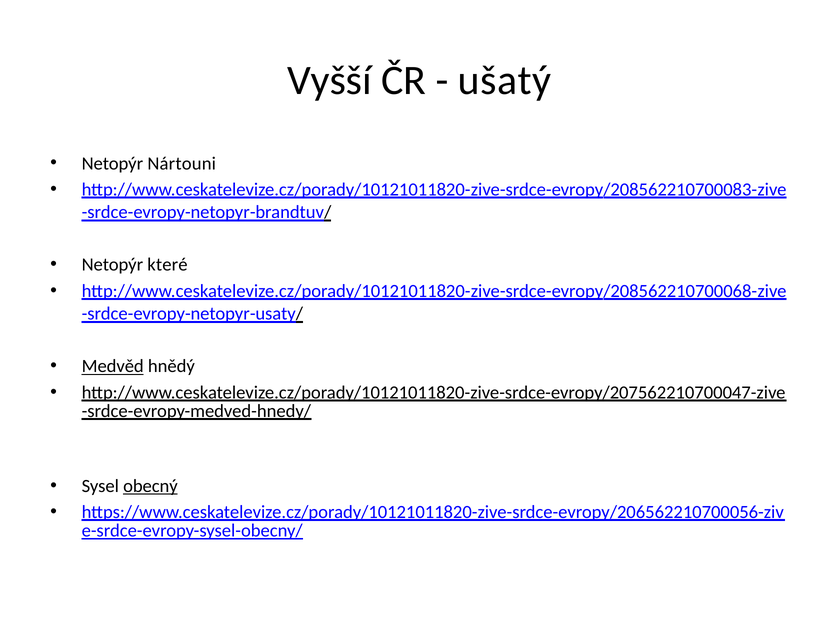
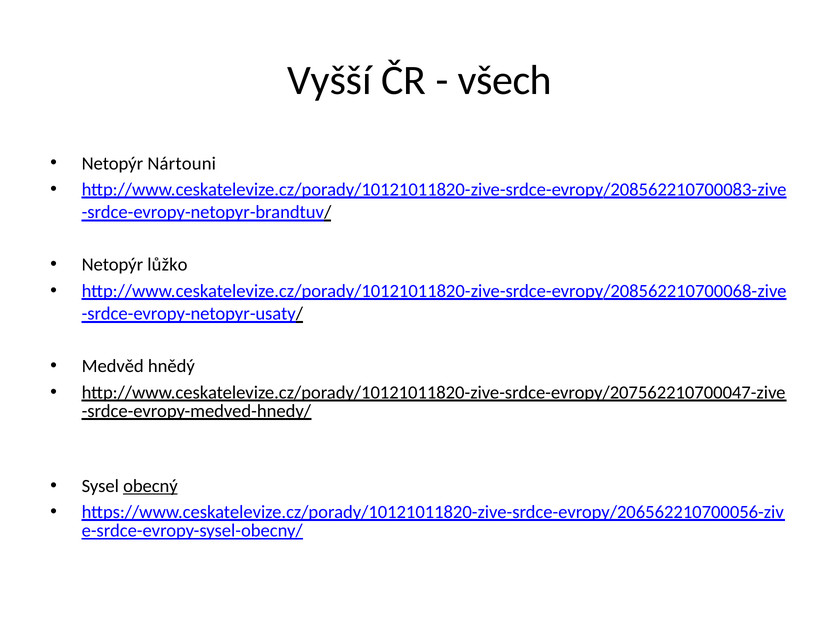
ušatý: ušatý -> všech (505, 80)
které: které -> lůžko (167, 265)
Medvěd underline: present -> none (113, 366)
